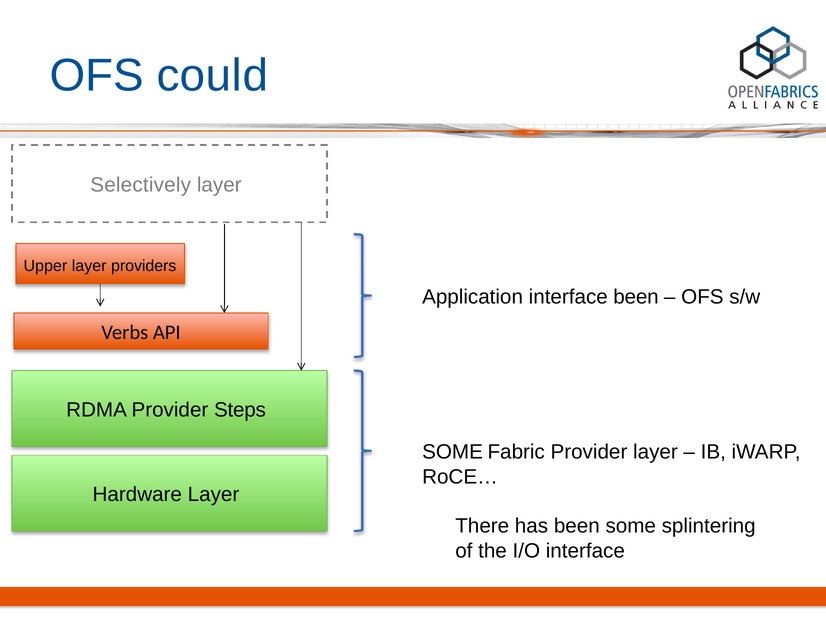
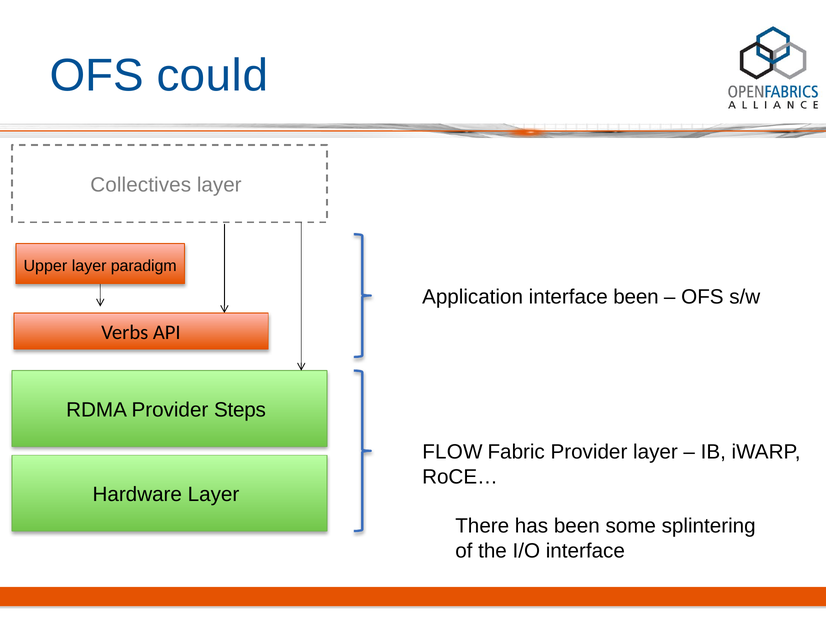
Selectively: Selectively -> Collectives (141, 185)
providers: providers -> paradigm (144, 266)
SOME: SOME -> FLOW (452, 452)
